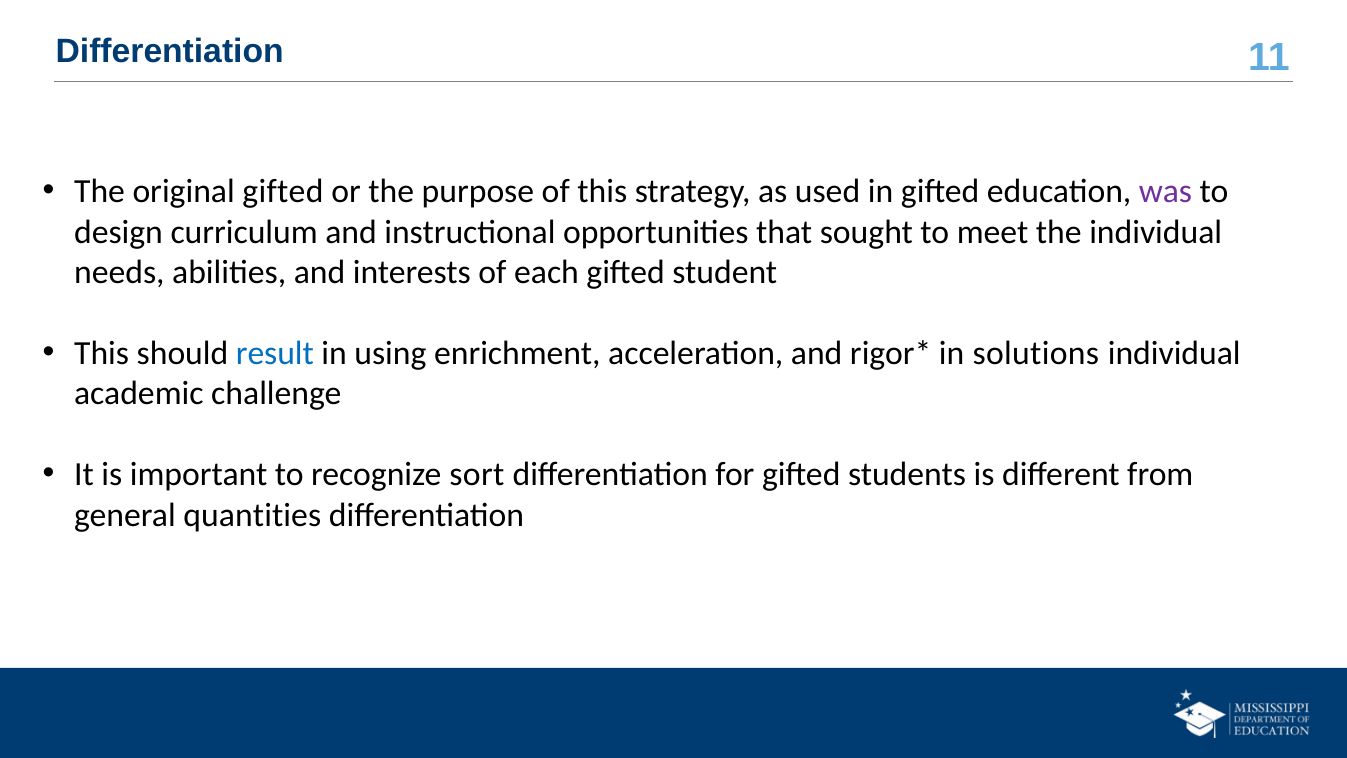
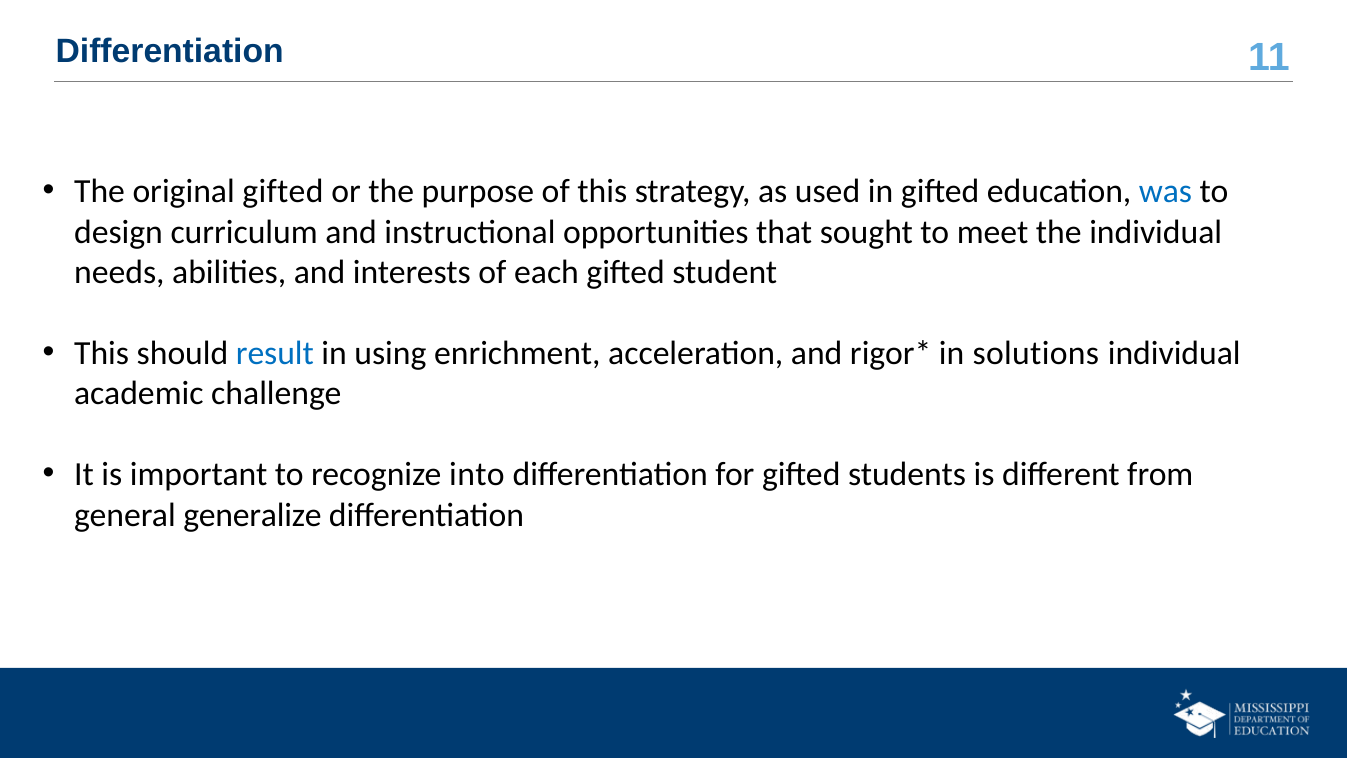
was colour: purple -> blue (1166, 191)
sort: sort -> into (477, 474)
quantities: quantities -> generalize (252, 515)
